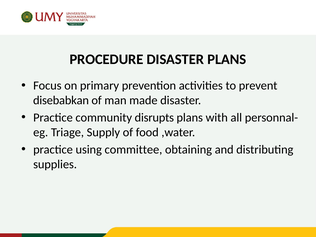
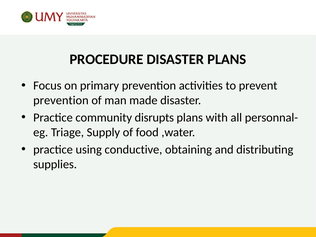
disebabkan: disebabkan -> prevention (61, 100)
committee: committee -> conductive (133, 150)
